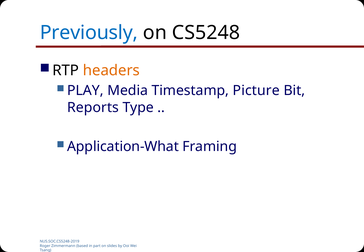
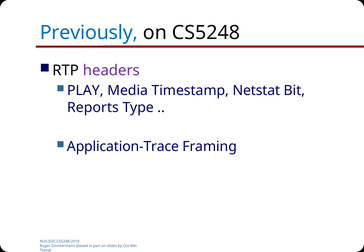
headers colour: orange -> purple (111, 70)
Picture: Picture -> Netstat (256, 91)
Application-What: Application-What -> Application-Trace (123, 147)
